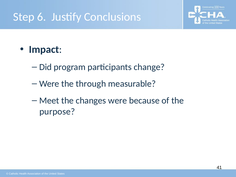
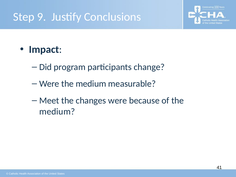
6: 6 -> 9 (42, 17)
Were the through: through -> medium (91, 84)
purpose: purpose -> medium (57, 112)
